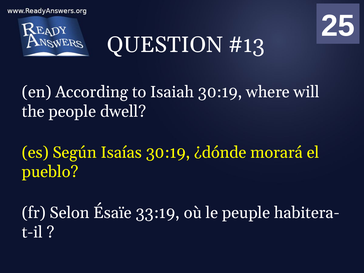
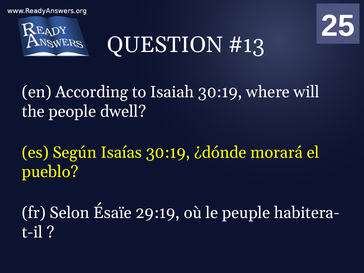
33:19: 33:19 -> 29:19 (158, 213)
